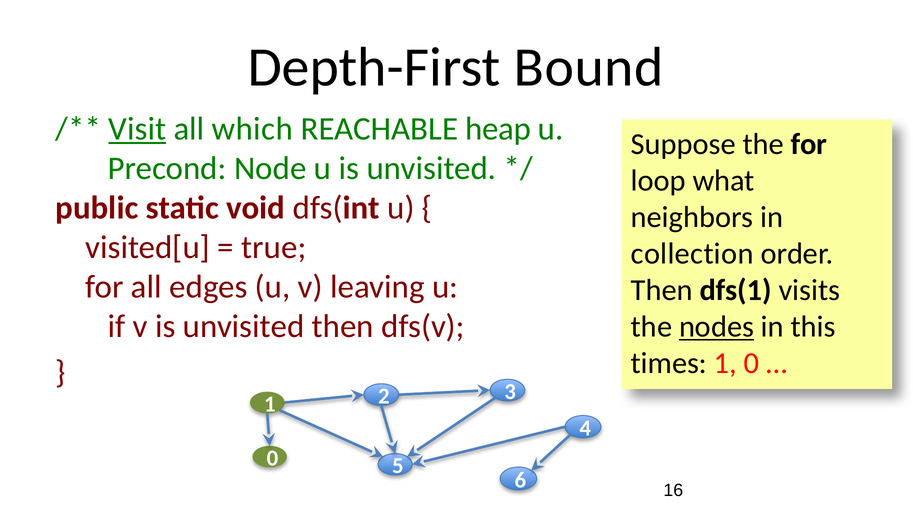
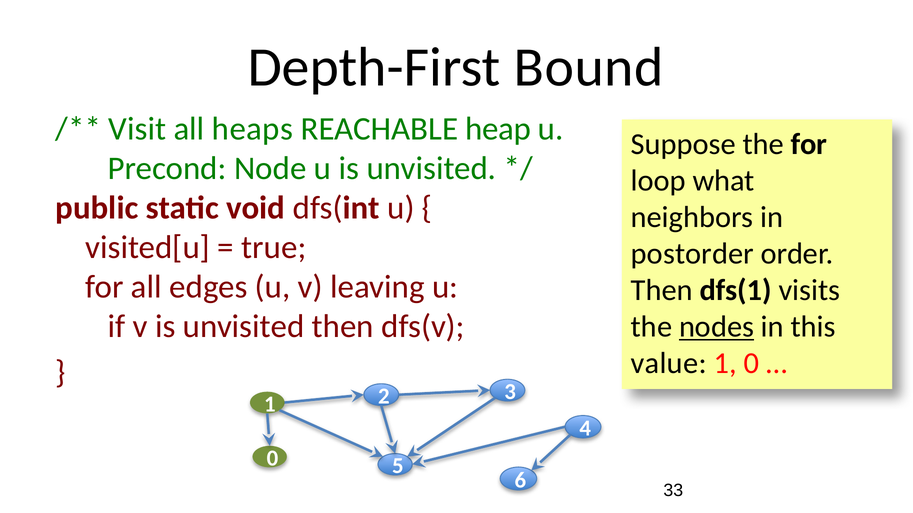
Visit underline: present -> none (137, 129)
which: which -> heaps (252, 129)
collection: collection -> postorder (692, 254)
times: times -> value (669, 364)
16: 16 -> 33 (673, 491)
